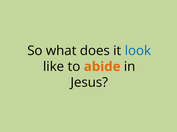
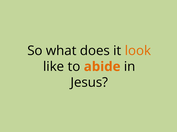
look colour: blue -> orange (138, 51)
